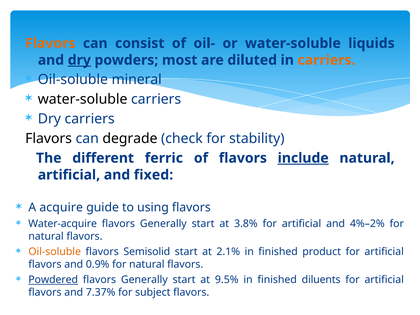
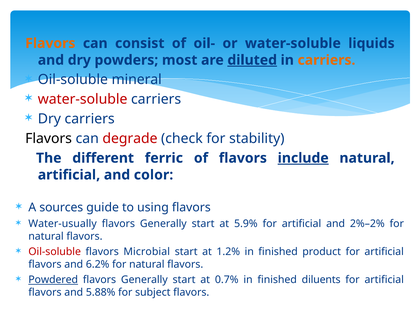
dry underline: present -> none (79, 60)
diluted underline: none -> present (252, 60)
water-soluble colour: black -> red (83, 99)
degrade colour: black -> red (130, 138)
fixed: fixed -> color (154, 175)
acquire: acquire -> sources (61, 207)
Water-acquire: Water-acquire -> Water-usually (63, 224)
3.8%: 3.8% -> 5.9% (246, 224)
4%–2%: 4%–2% -> 2%–2% (367, 224)
Oil-soluble colour: orange -> red (55, 252)
Semisolid: Semisolid -> Microbial (147, 252)
2.1%: 2.1% -> 1.2% (228, 252)
0.9%: 0.9% -> 6.2% (98, 264)
9.5%: 9.5% -> 0.7% (227, 280)
7.37%: 7.37% -> 5.88% (101, 292)
